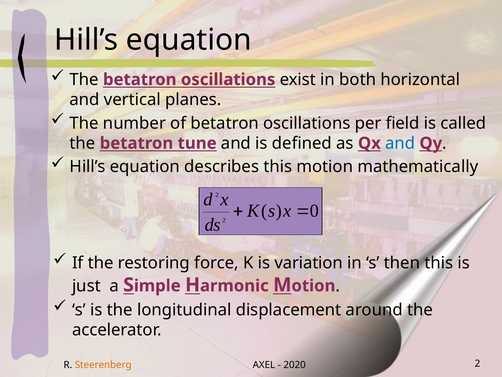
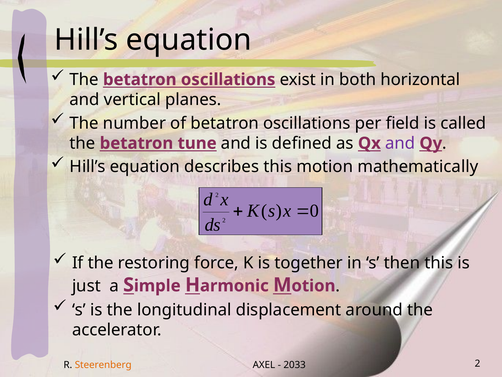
and colour: blue -> purple (400, 143)
variation: variation -> together (309, 263)
2020: 2020 -> 2033 (295, 365)
